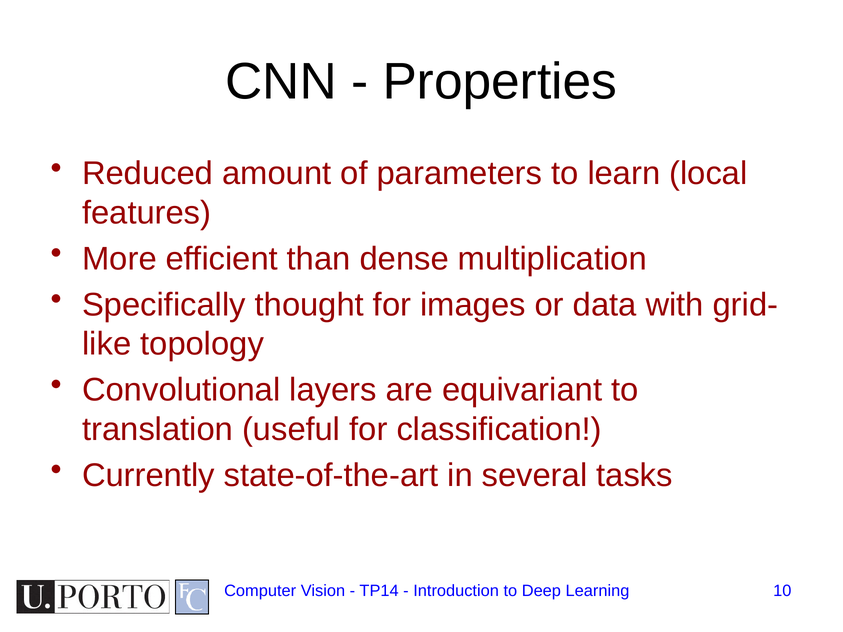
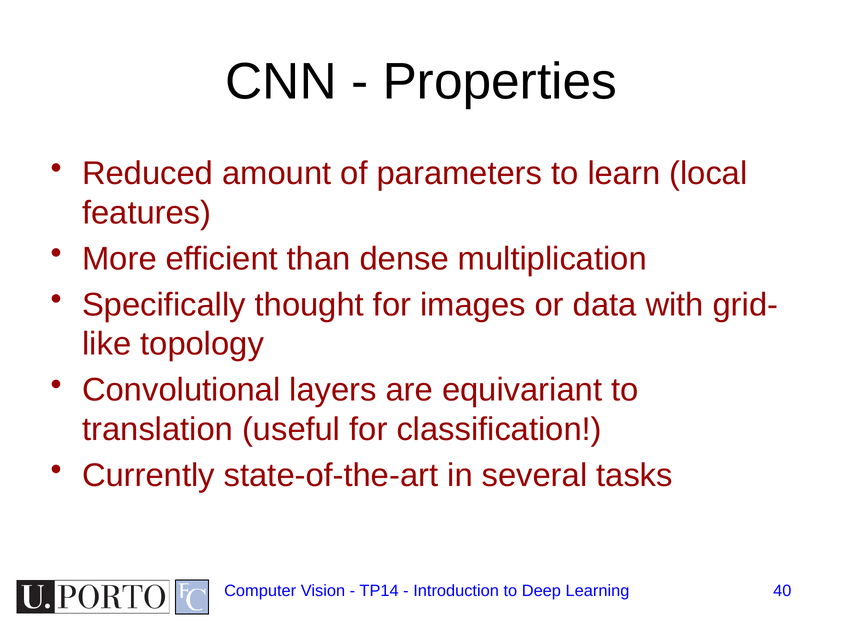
10: 10 -> 40 (782, 591)
